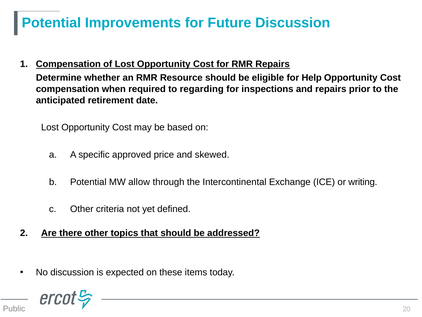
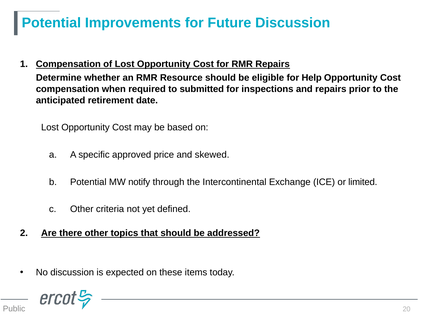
regarding: regarding -> submitted (202, 89)
allow: allow -> notify (139, 182)
writing: writing -> limited (363, 182)
